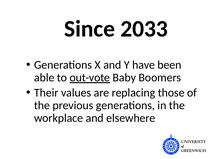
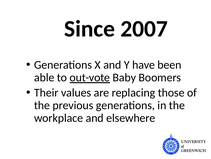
2033: 2033 -> 2007 (144, 29)
